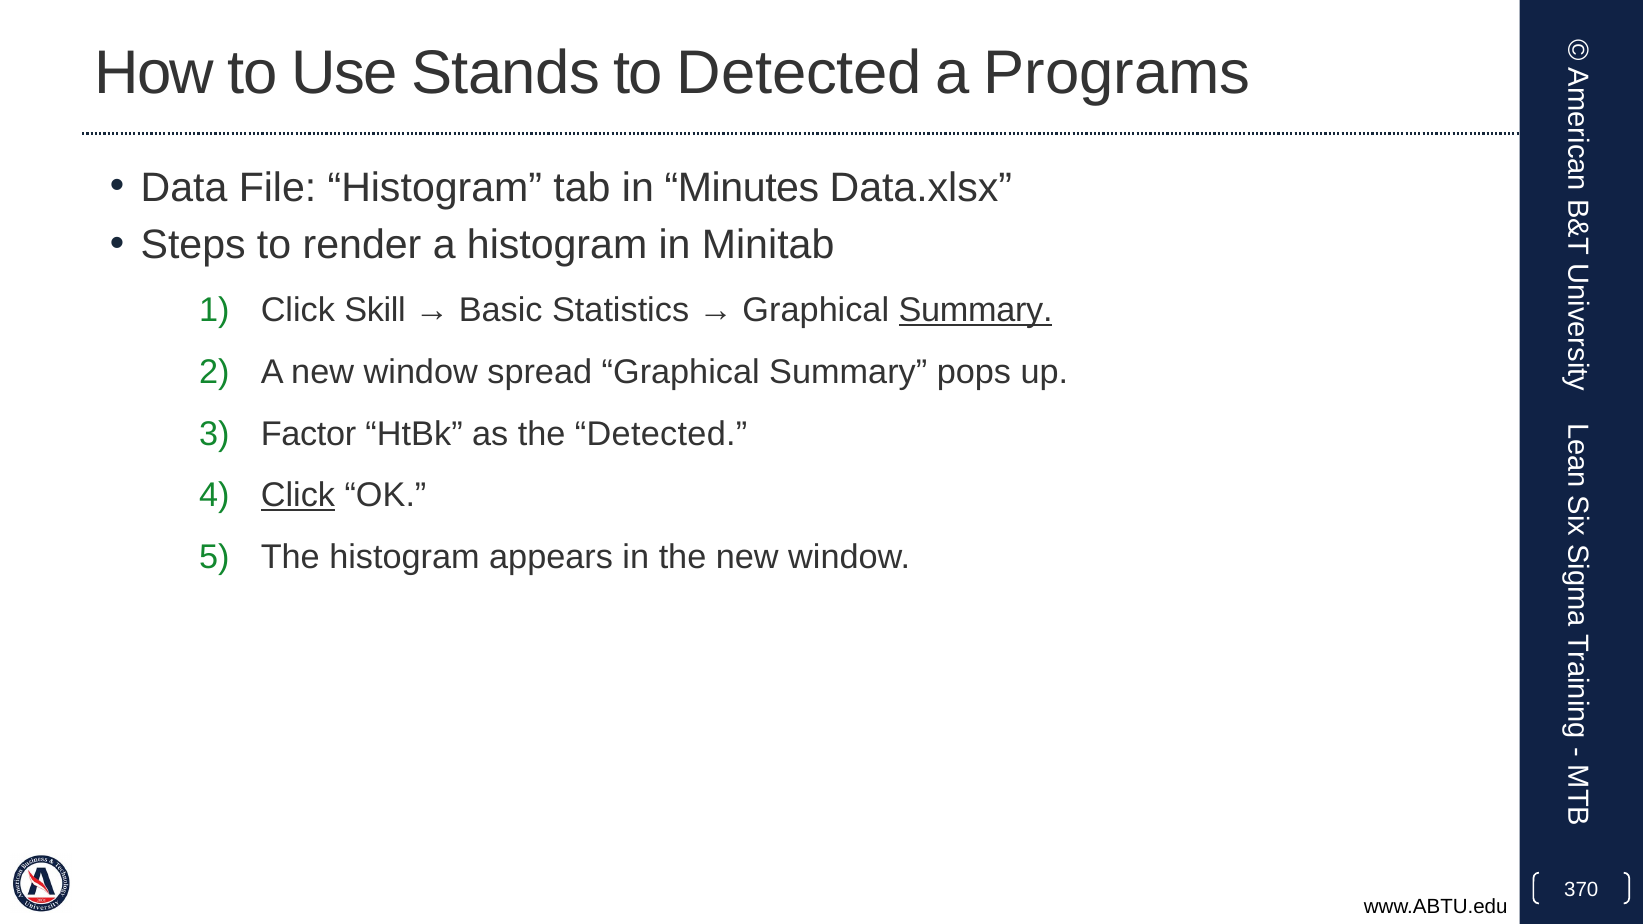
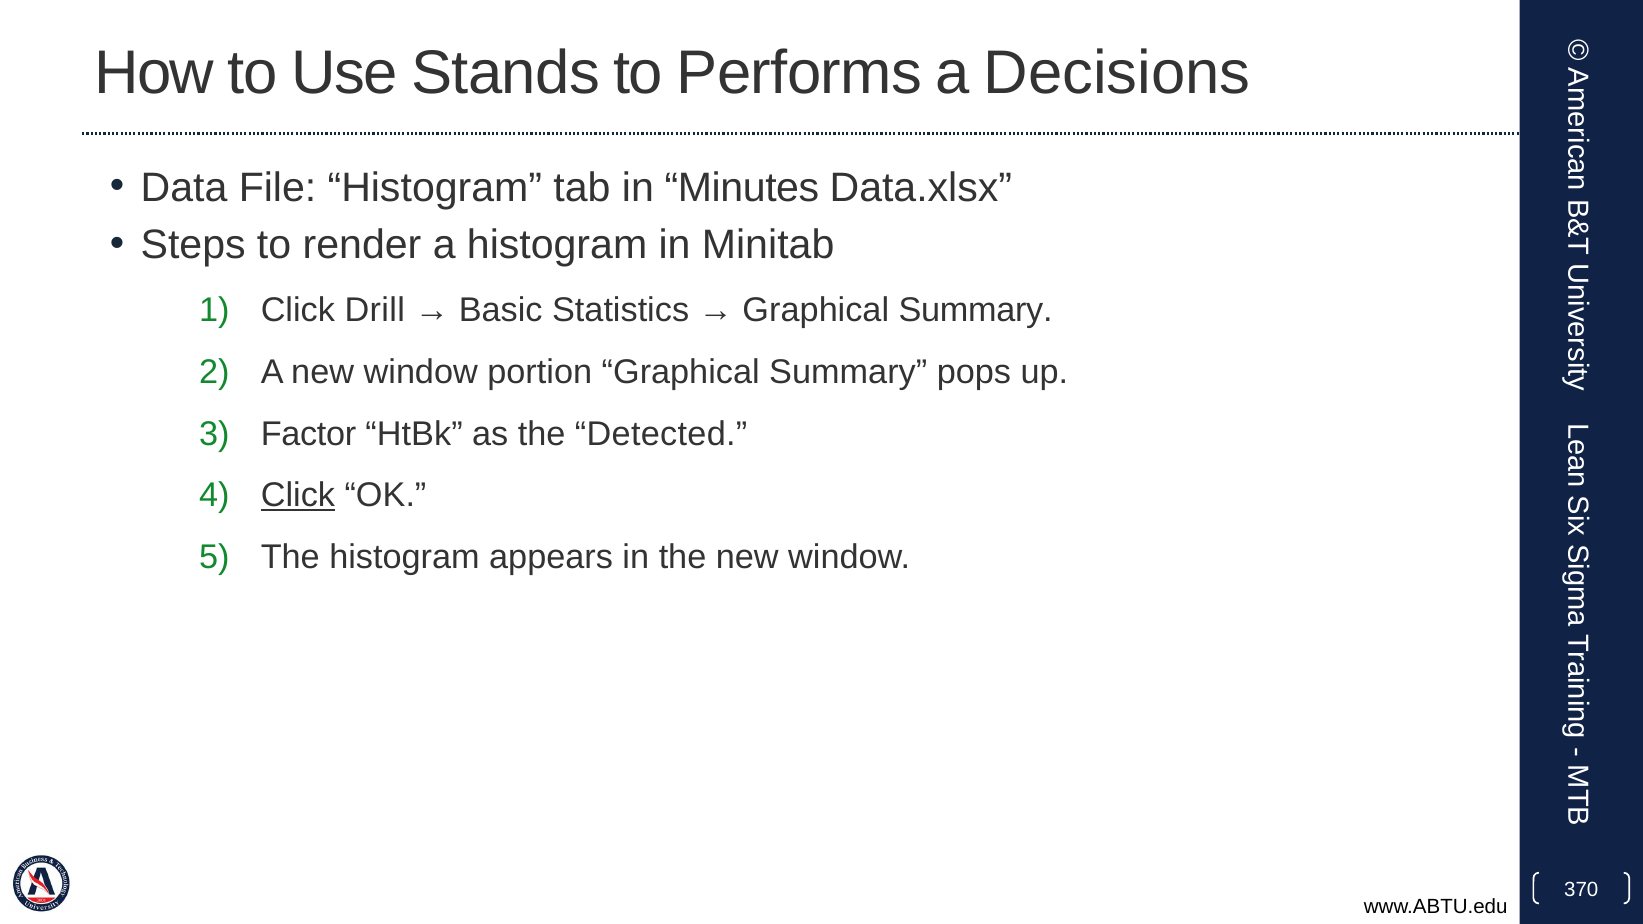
to Detected: Detected -> Performs (800, 73)
Programs: Programs -> Decisions (1117, 73)
Skill: Skill -> Drill (375, 310)
Summary underline: present -> none (976, 310)
spread: spread -> portion (540, 372)
